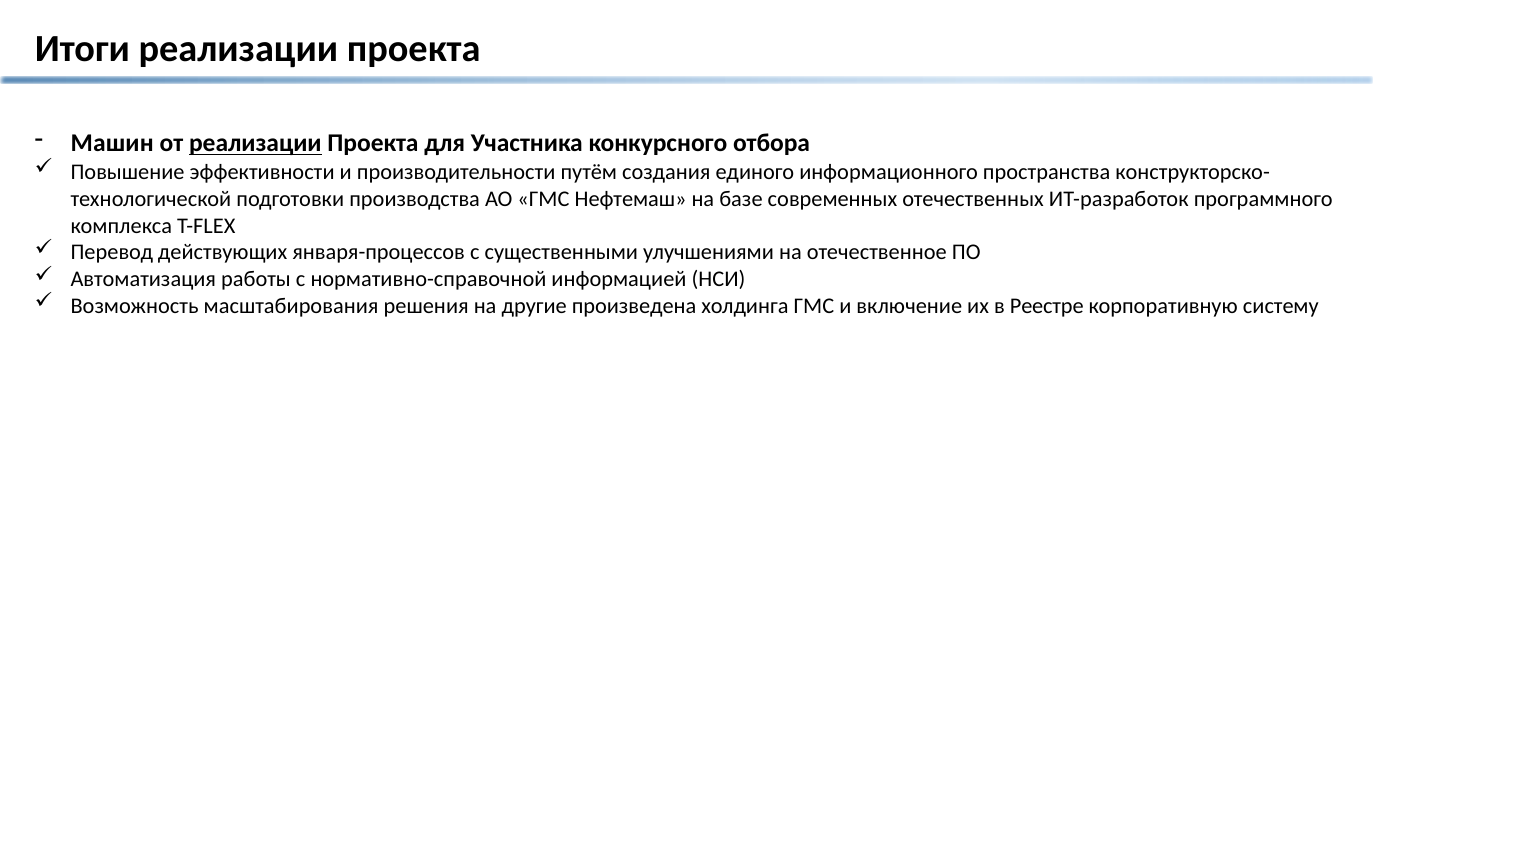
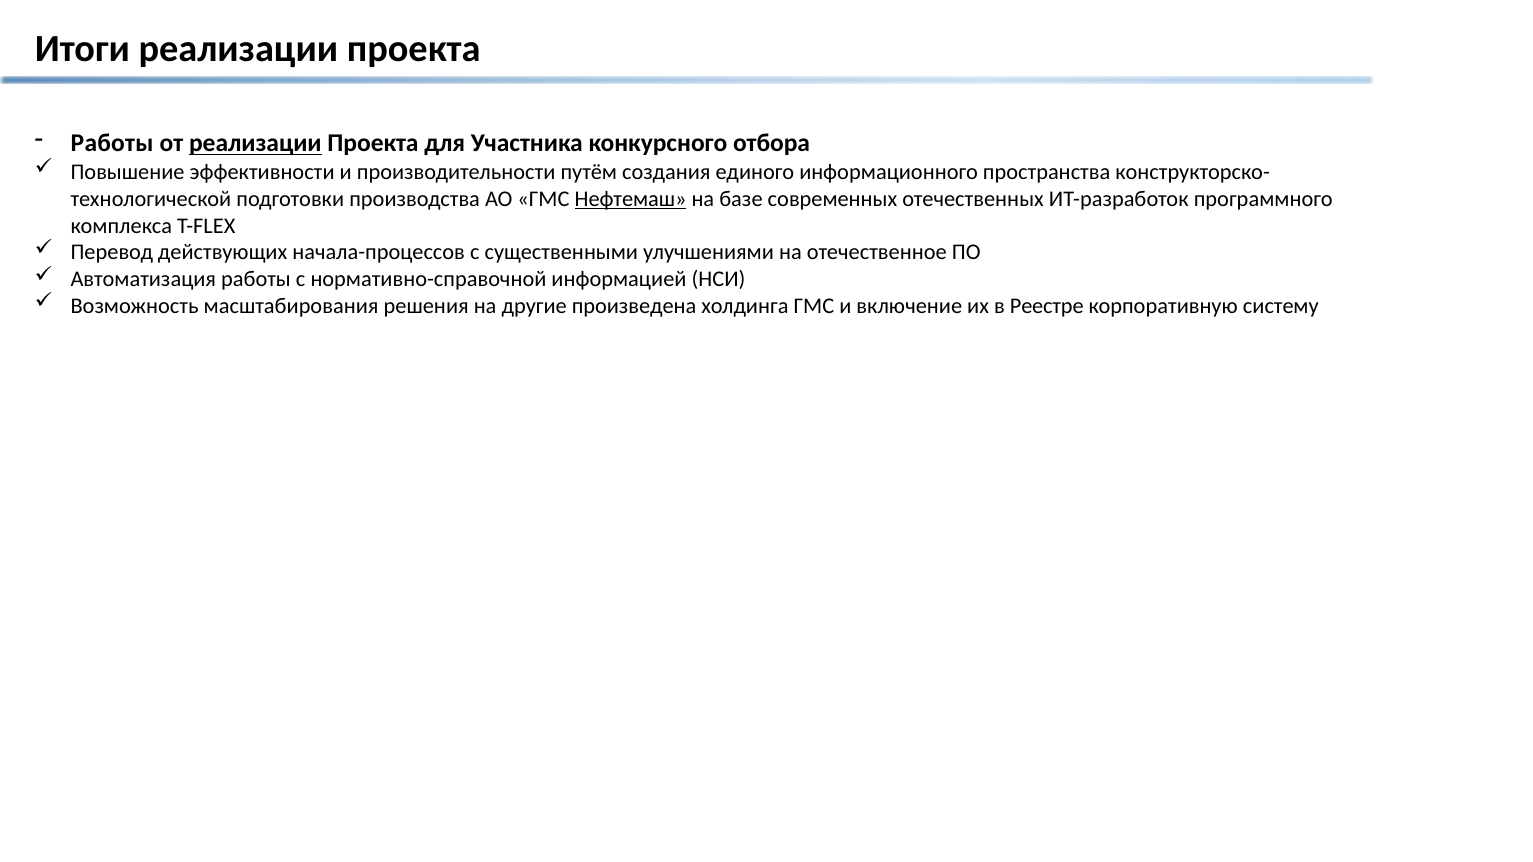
Машин: Машин -> Работы (112, 144)
Нефтемаш underline: none -> present (631, 199)
января-процессов: января-процессов -> начала-процессов (379, 253)
